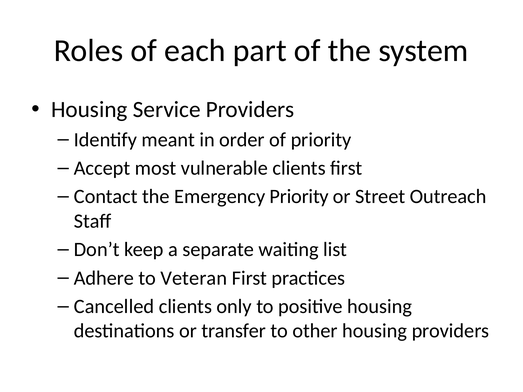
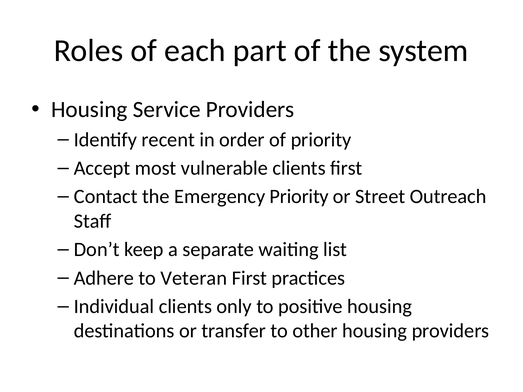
meant: meant -> recent (168, 140)
Cancelled: Cancelled -> Individual (114, 307)
